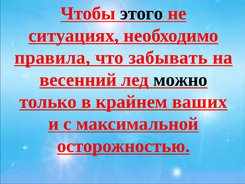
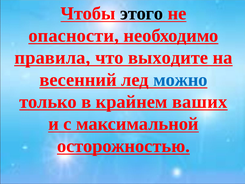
ситуациях: ситуациях -> опасности (74, 36)
забывать: забывать -> выходите (168, 58)
можно colour: black -> blue (180, 80)
